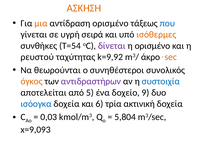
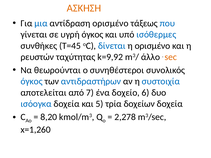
μια colour: orange -> blue (41, 23)
υγρή σειρά: σειρά -> όγκος (92, 35)
ισόθερμες colour: orange -> blue (156, 35)
Τ=54: Τ=54 -> Τ=45 (70, 46)
δίνεται colour: purple -> blue (112, 46)
ρευστού: ρευστού -> ρευστών (37, 57)
άκρο: άκρο -> άλλο (151, 57)
όγκος colour: orange -> blue (32, 81)
αντιδραστήρων colour: purple -> blue (91, 81)
5: 5 -> 7 (90, 93)
9: 9 -> 6 (145, 93)
6: 6 -> 5 (99, 104)
ακτινική: ακτινική -> δοχείων (139, 104)
0,03: 0,03 -> 8,20 (49, 117)
5,804: 5,804 -> 2,278 (125, 117)
x=9,093: x=9,093 -> x=1,260 (36, 130)
